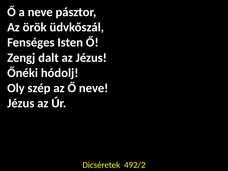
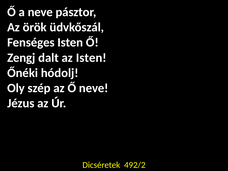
az Jézus: Jézus -> Isten (91, 58)
